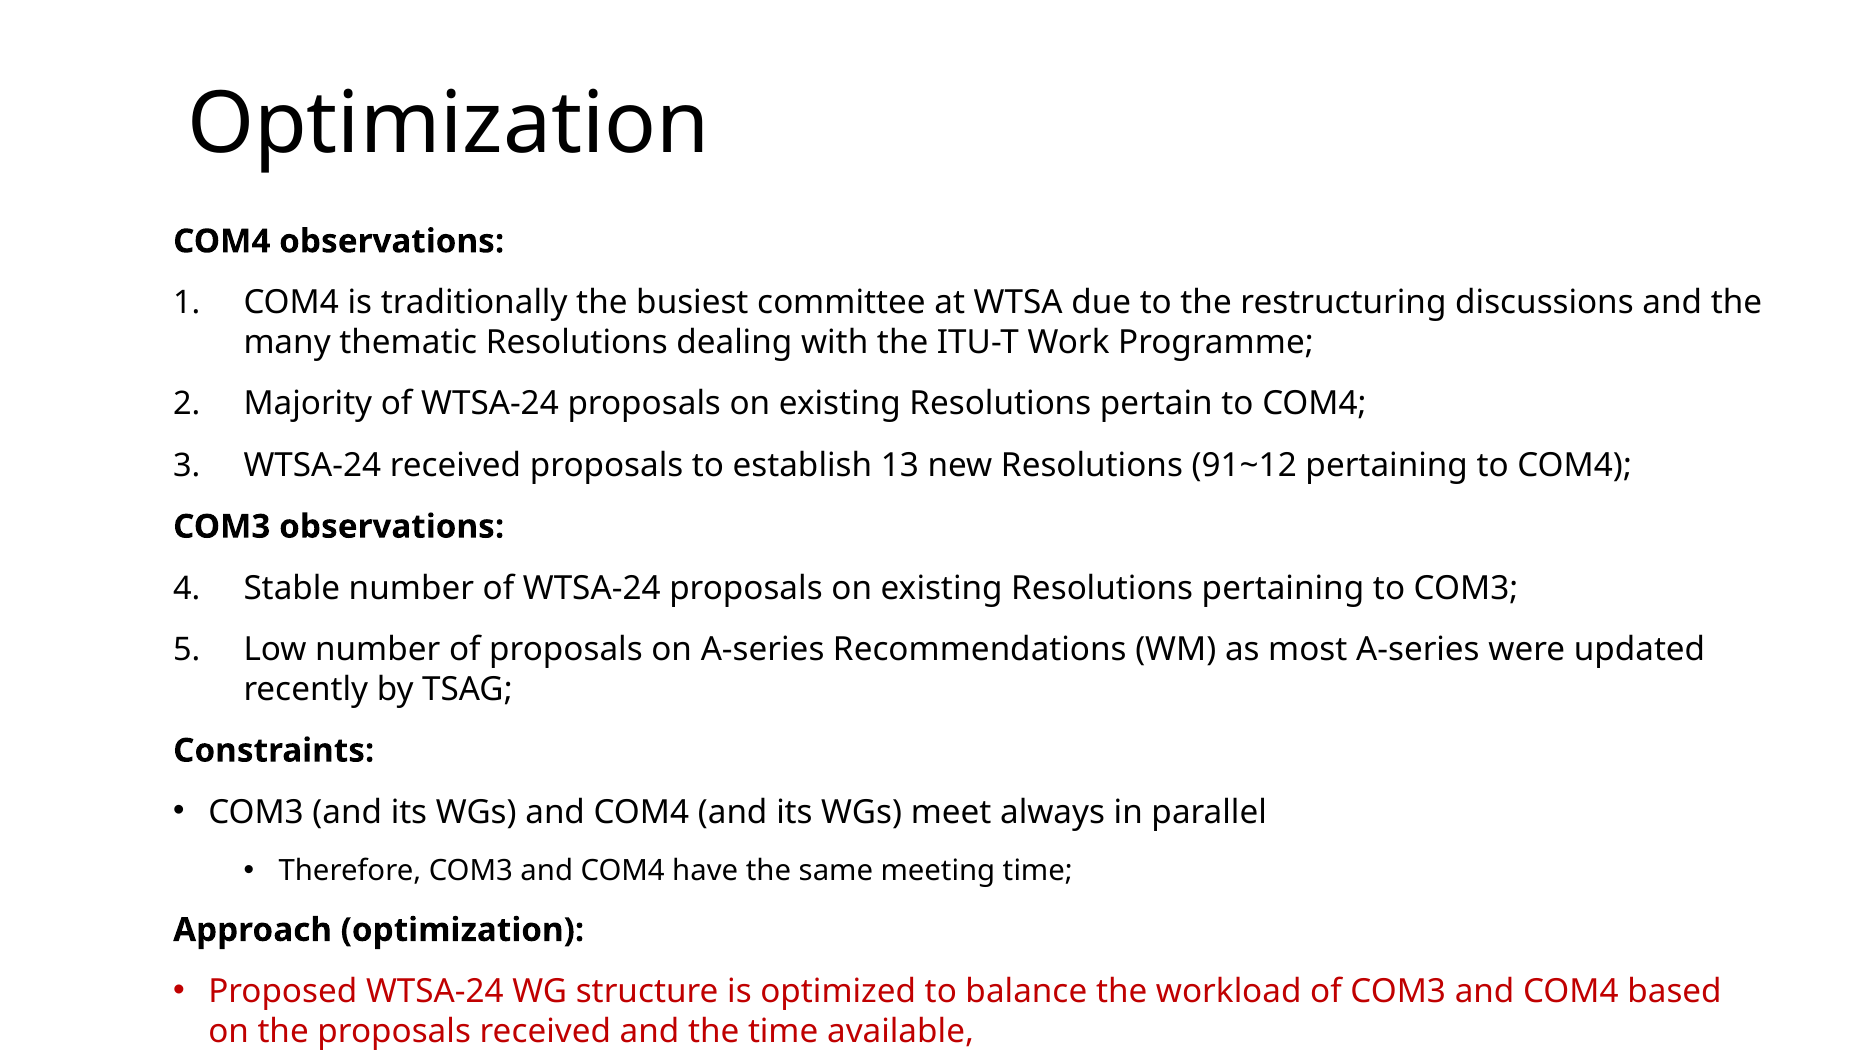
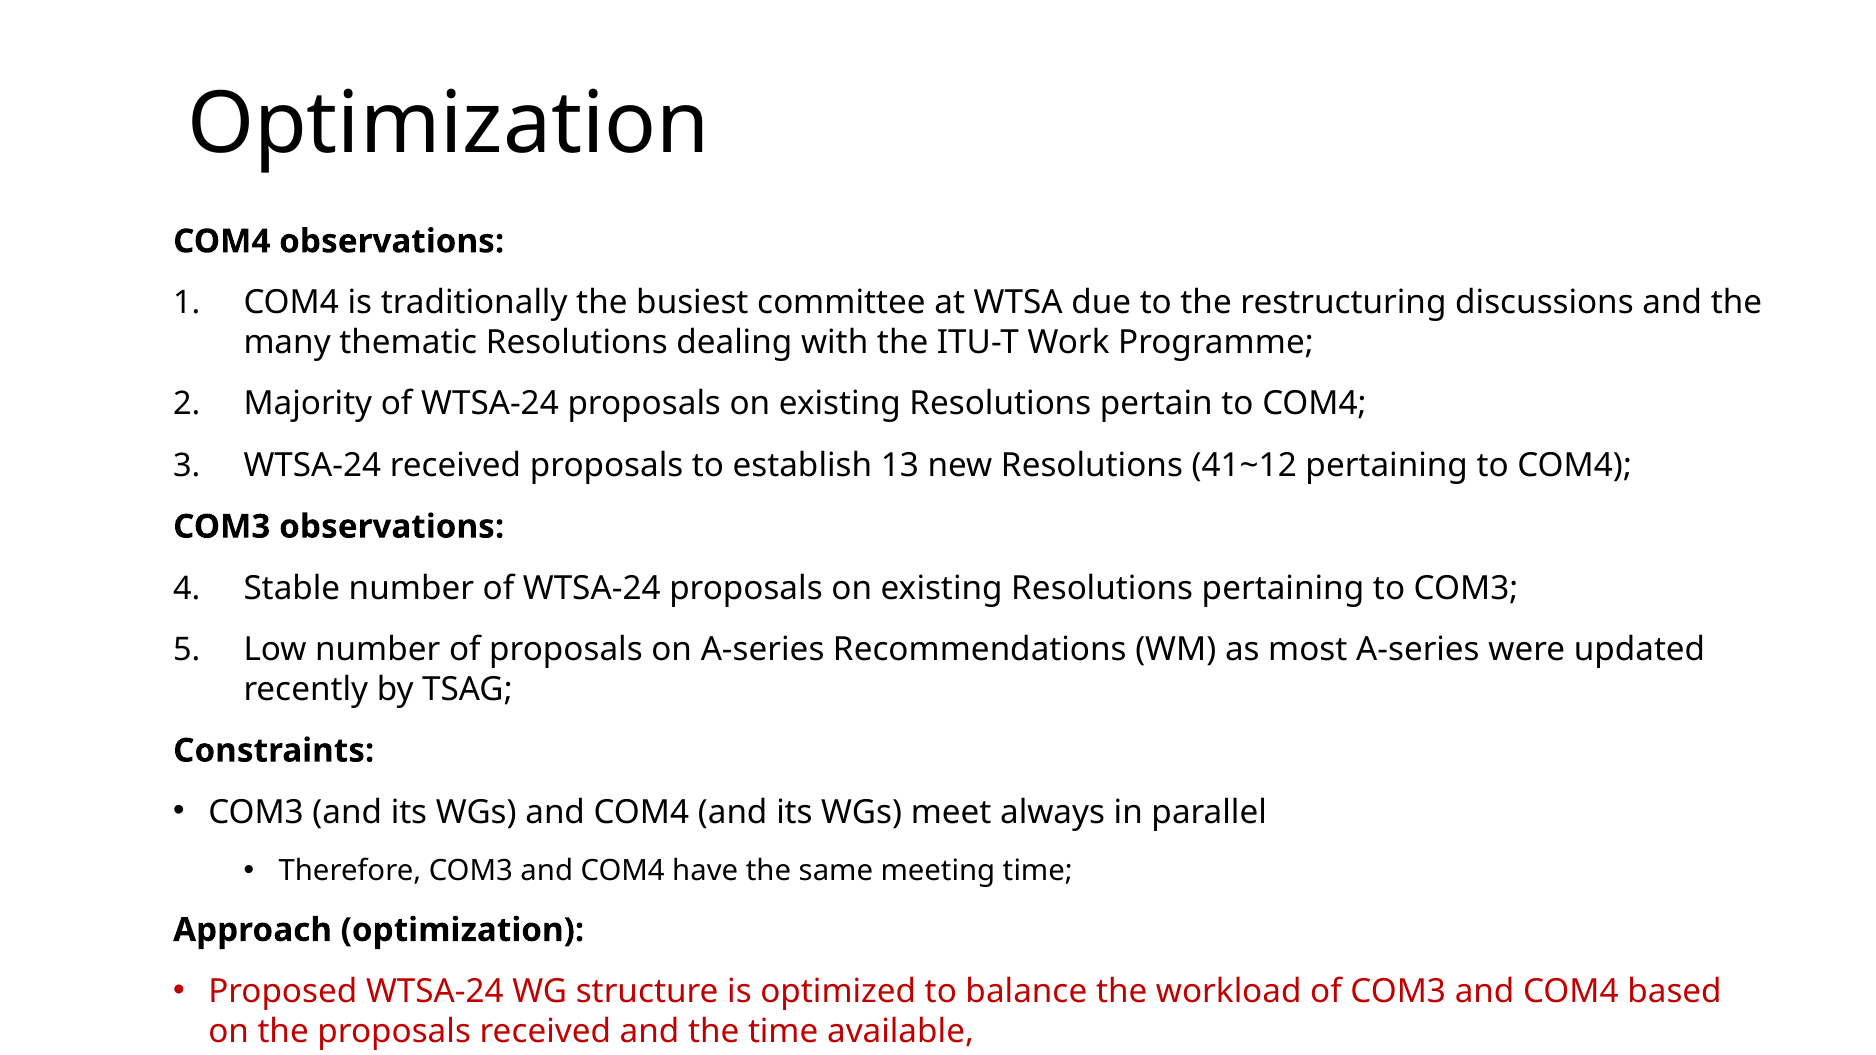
91~12: 91~12 -> 41~12 (1244, 465)
